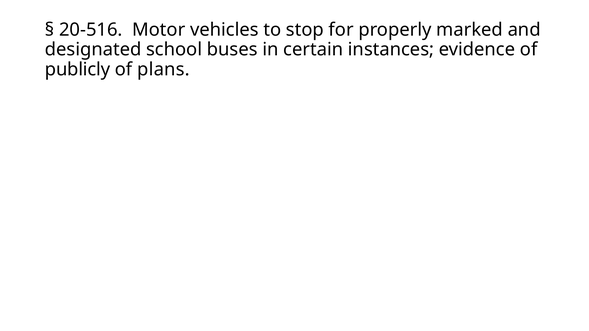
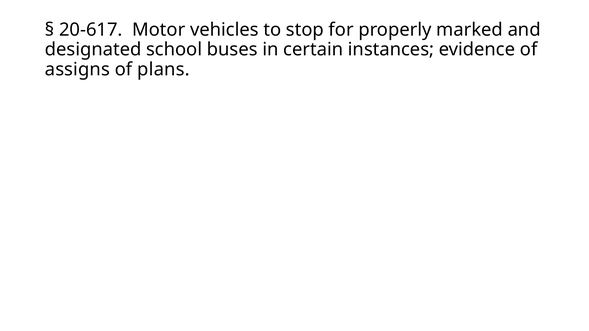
20-516: 20-516 -> 20-617 (91, 30)
publicly: publicly -> assigns (77, 69)
